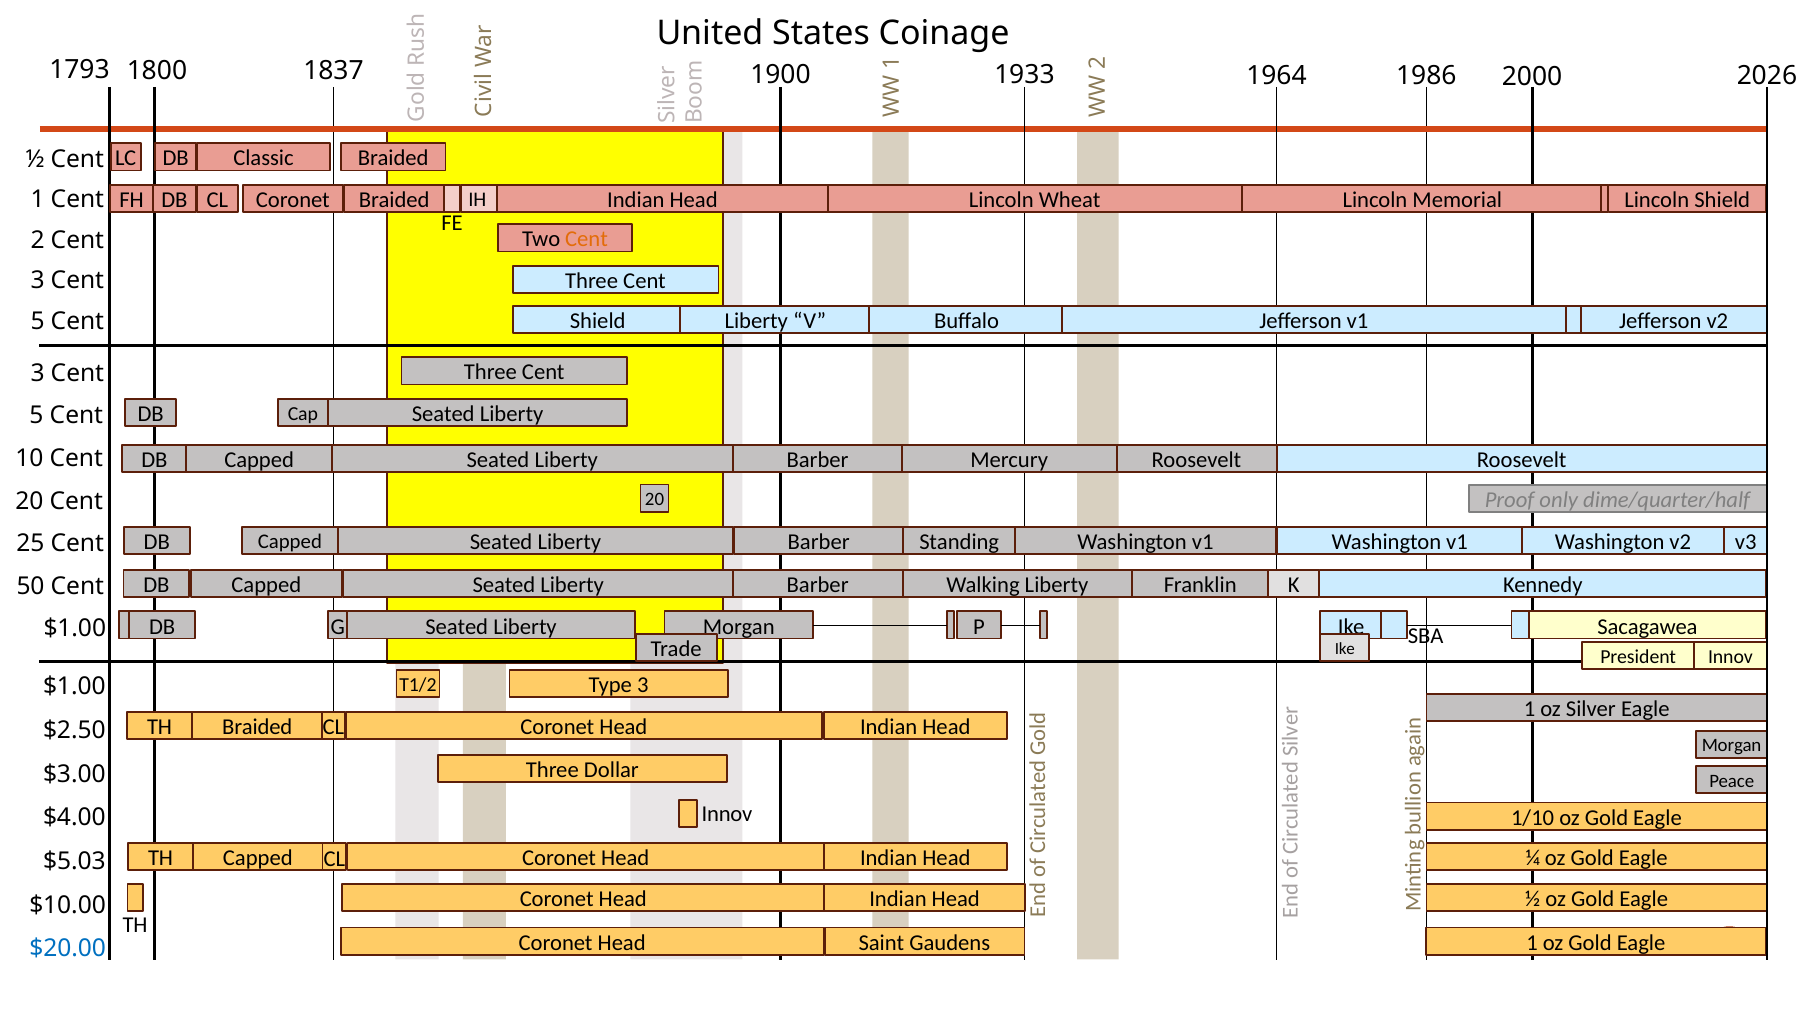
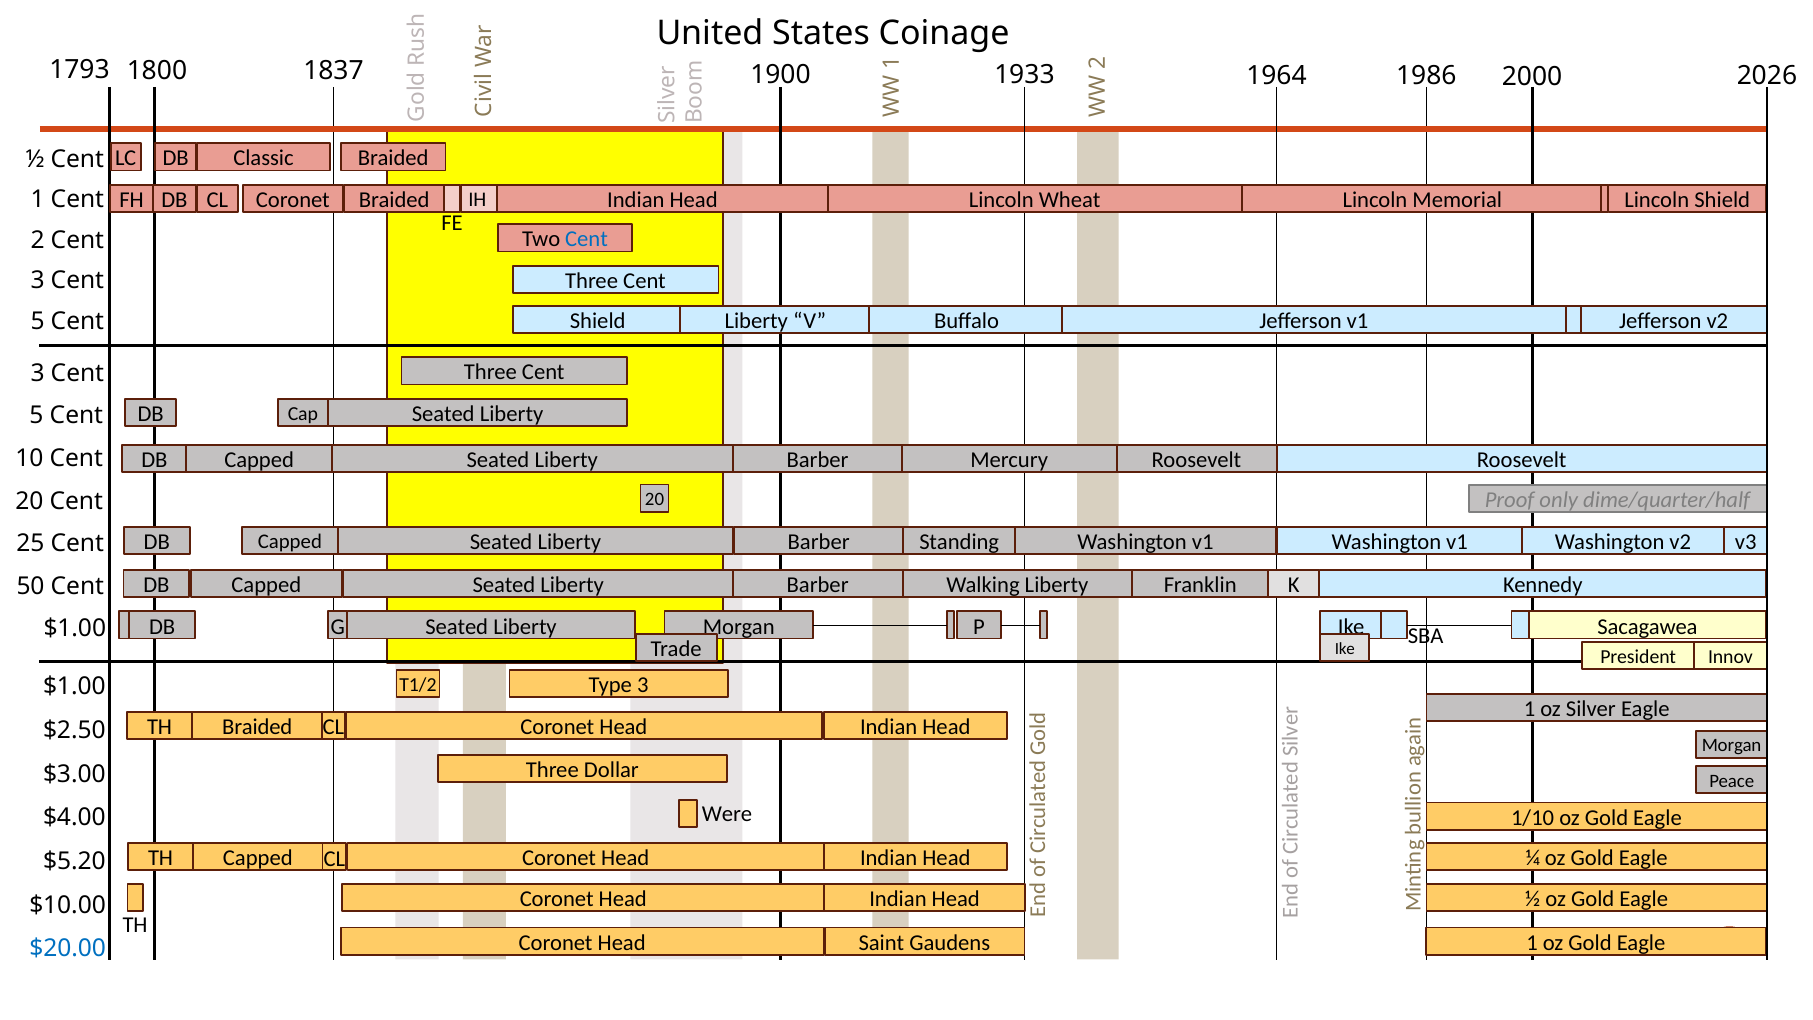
Cent colour: orange -> blue (587, 239)
Innov: Innov -> Were (727, 814)
$5.03: $5.03 -> $5.20 (74, 861)
